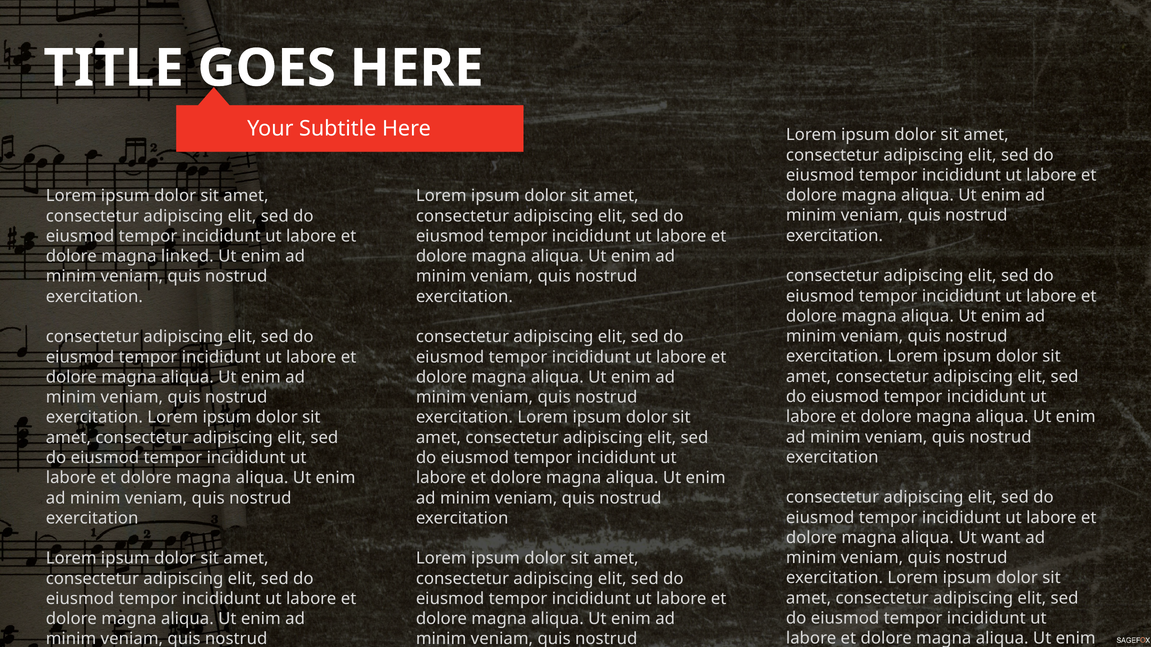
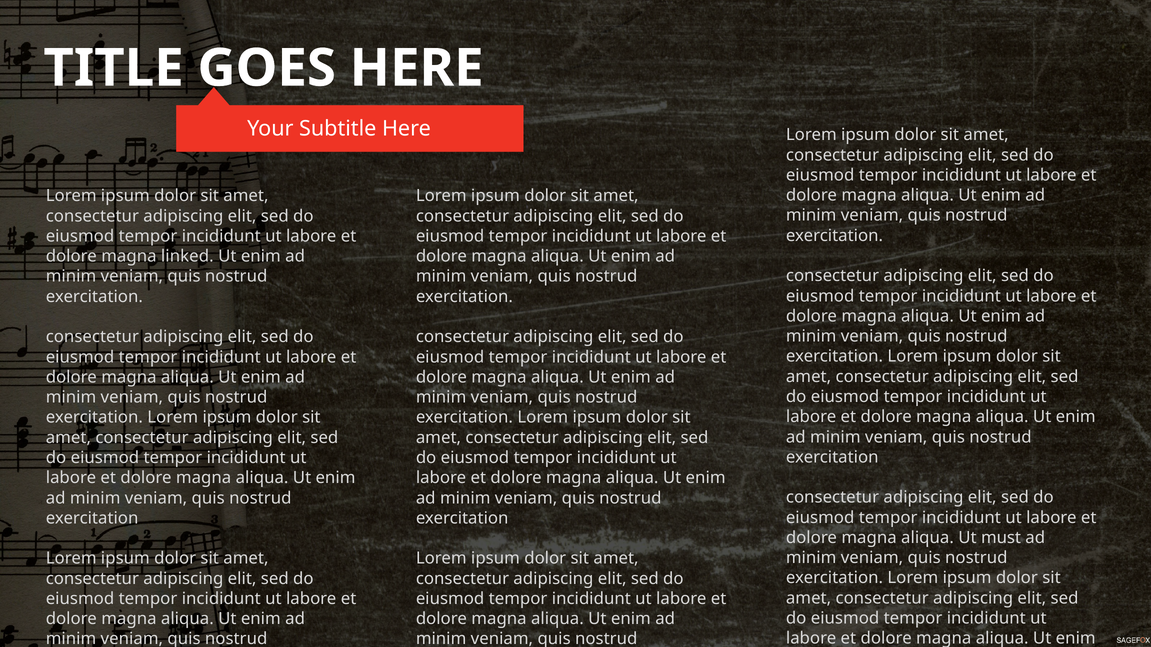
want: want -> must (1001, 538)
